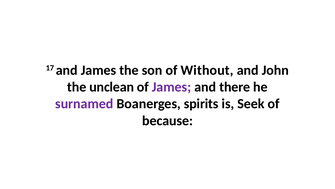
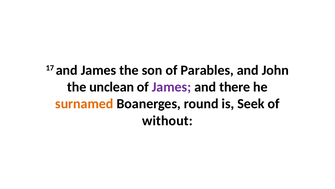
Without: Without -> Parables (207, 70)
surnamed colour: purple -> orange (84, 104)
spirits: spirits -> round (201, 104)
because: because -> without (167, 120)
